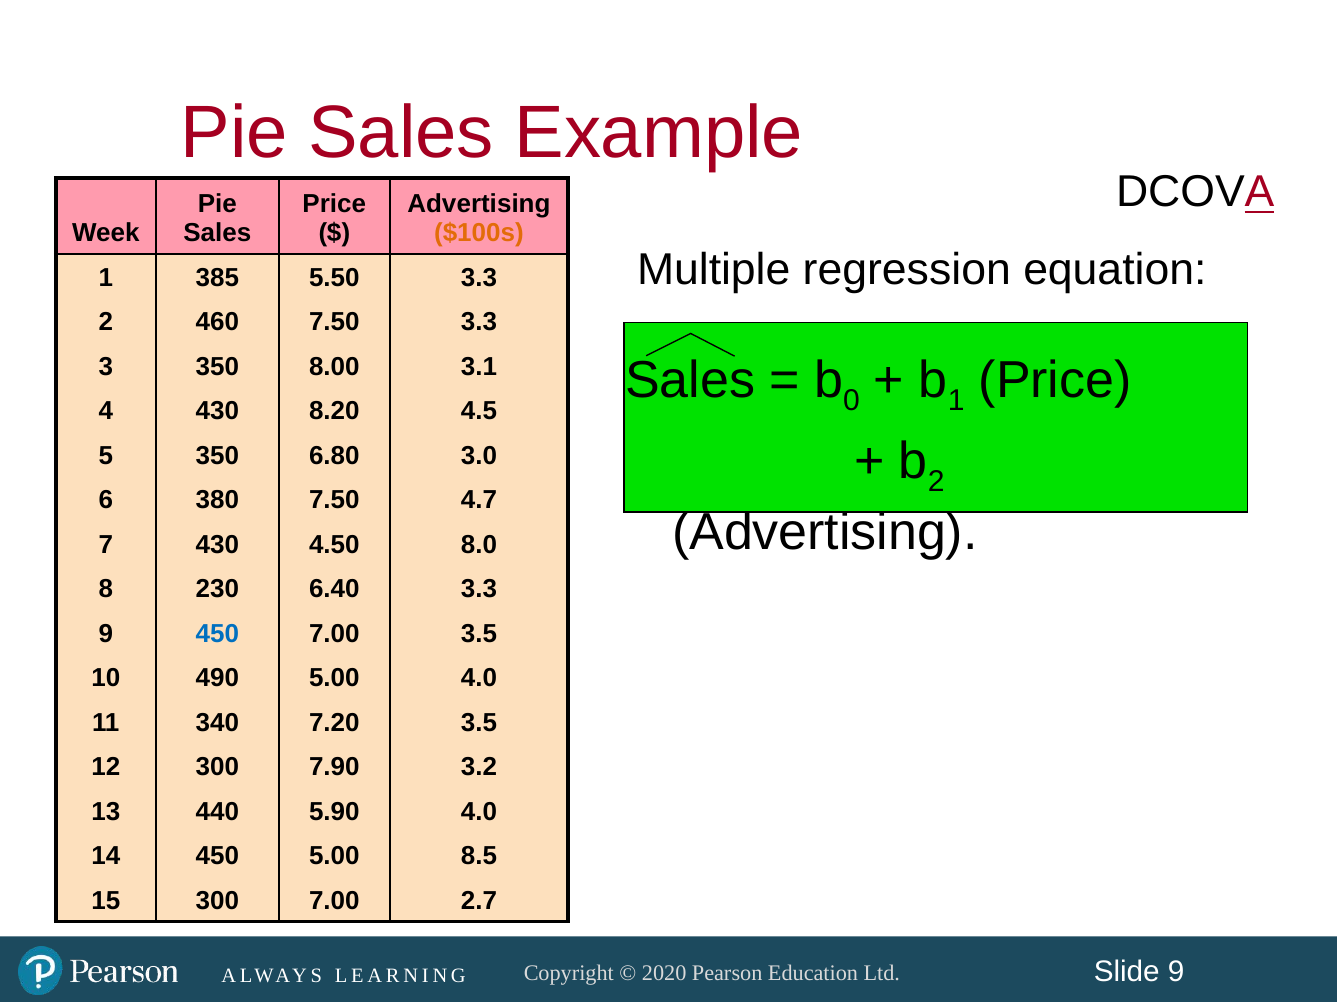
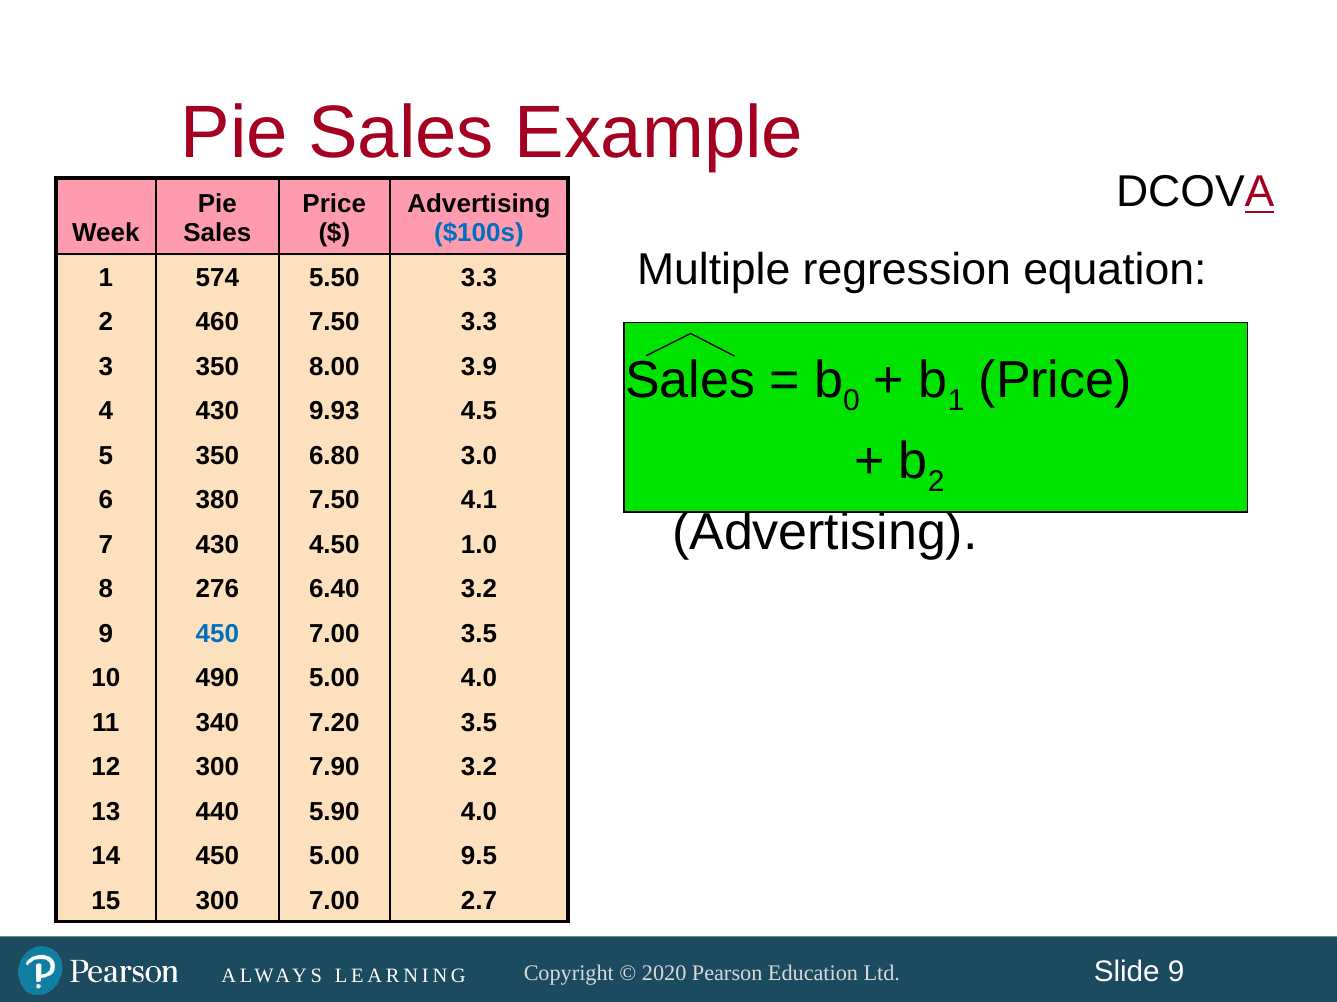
$100s colour: orange -> blue (479, 233)
385: 385 -> 574 (217, 278)
3.1: 3.1 -> 3.9 (479, 367)
8.20: 8.20 -> 9.93 (334, 411)
4.7: 4.7 -> 4.1 (479, 500)
8.0: 8.0 -> 1.0 (479, 545)
230: 230 -> 276 (217, 589)
6.40 3.3: 3.3 -> 3.2 (479, 589)
8.5: 8.5 -> 9.5 (479, 857)
